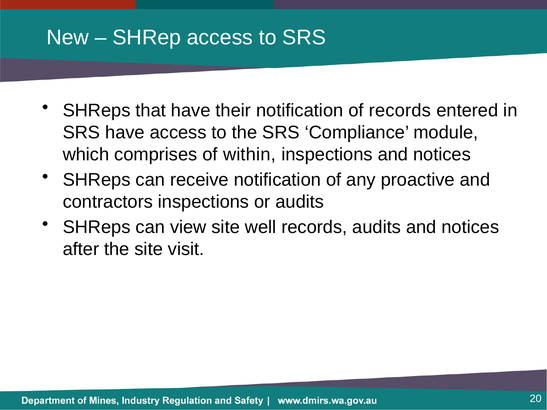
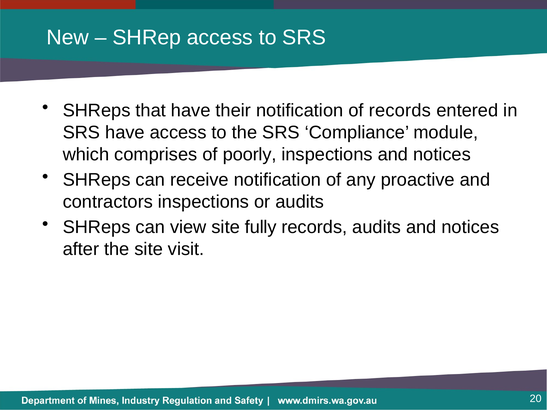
within: within -> poorly (250, 154)
well: well -> fully (261, 227)
